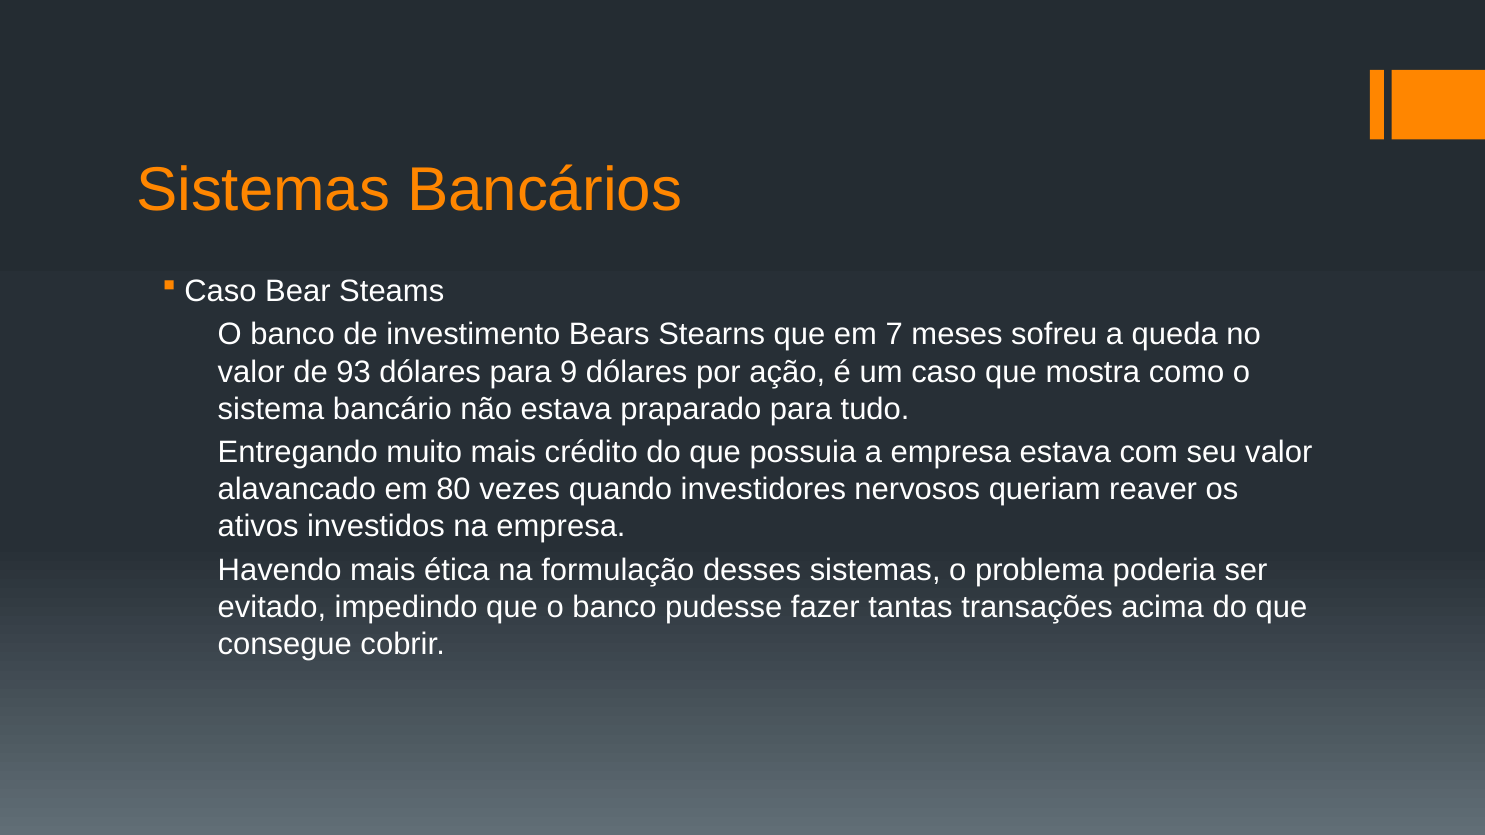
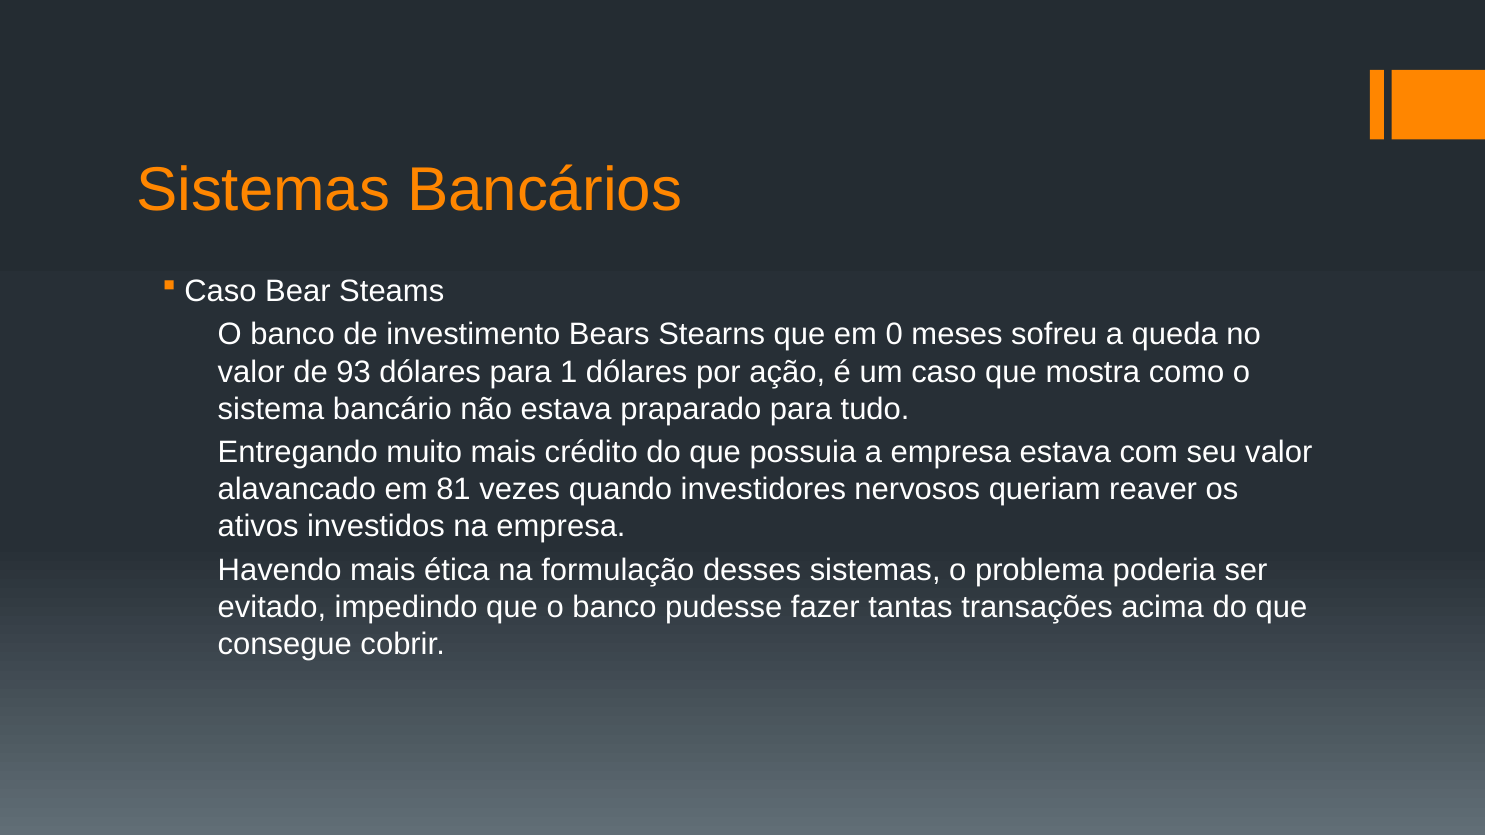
7: 7 -> 0 (894, 335)
9: 9 -> 1 (569, 372)
80: 80 -> 81 (453, 490)
